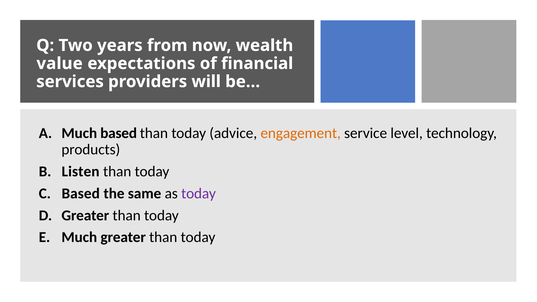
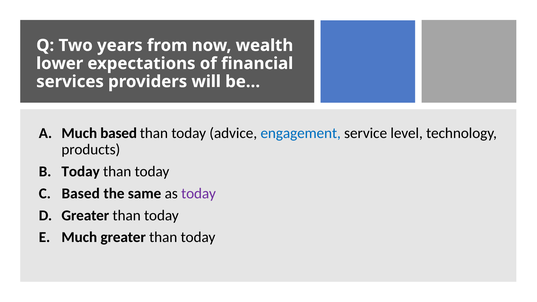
value: value -> lower (60, 64)
engagement colour: orange -> blue (301, 133)
Listen: Listen -> Today (81, 172)
